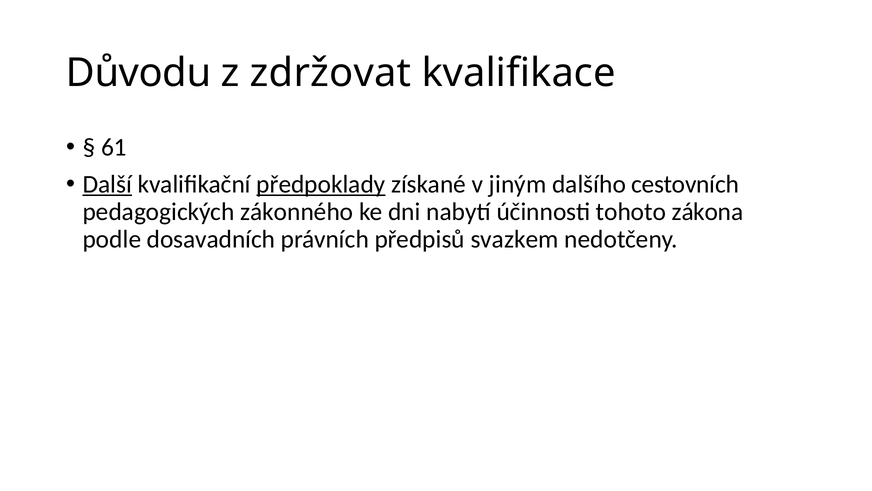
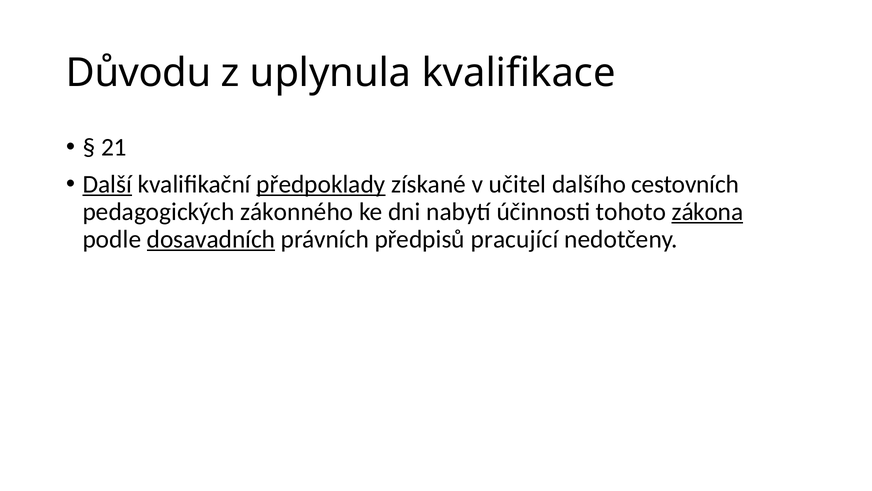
zdržovat: zdržovat -> uplynula (331, 73)
61: 61 -> 21 (114, 147)
jiným: jiným -> učitel (518, 184)
zákona underline: none -> present (707, 211)
dosavadních underline: none -> present (211, 239)
svazkem: svazkem -> pracující (515, 239)
